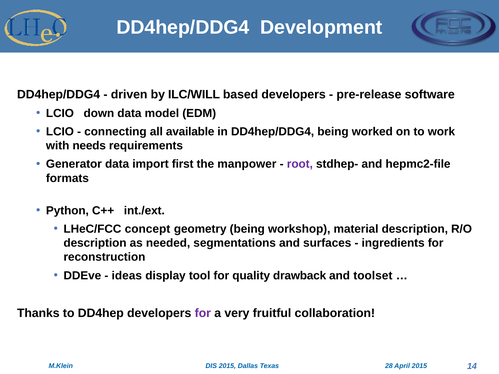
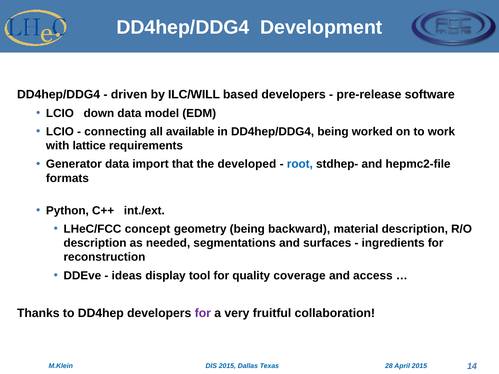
needs: needs -> lattice (89, 146)
first: first -> that (183, 164)
manpower: manpower -> developed (247, 164)
root colour: purple -> blue (300, 164)
workshop: workshop -> backward (299, 229)
drawback: drawback -> coverage (300, 276)
toolset: toolset -> access (373, 276)
